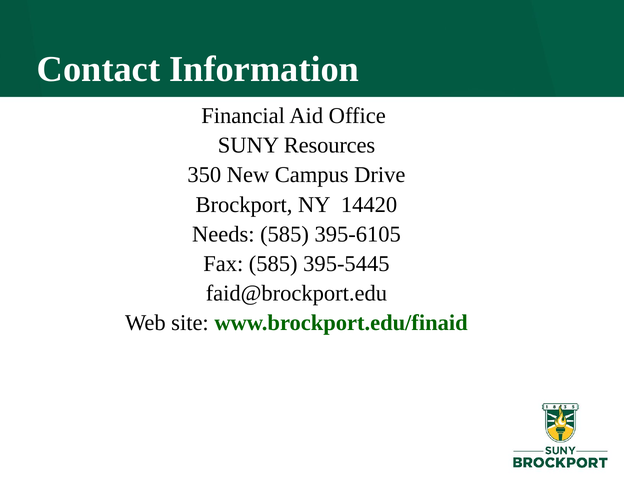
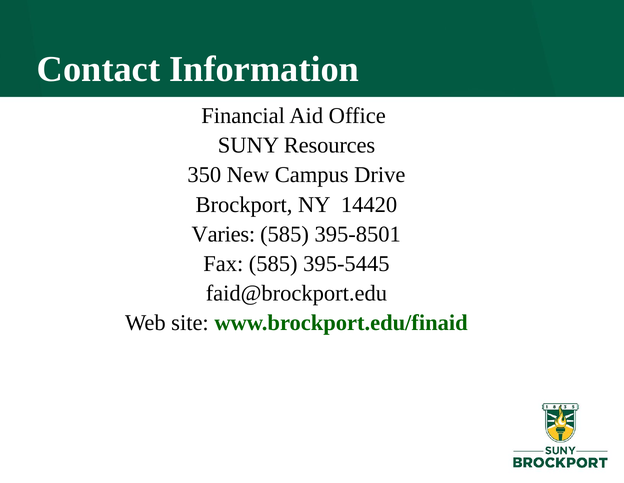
Needs: Needs -> Varies (223, 234)
395-6105: 395-6105 -> 395-8501 (358, 234)
